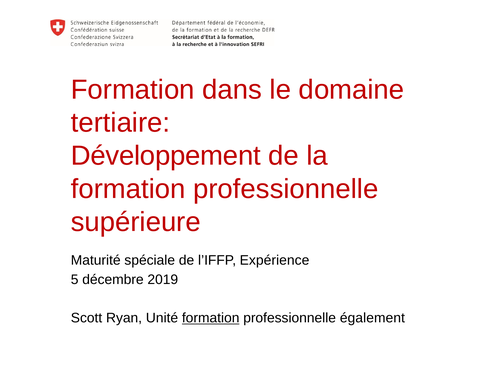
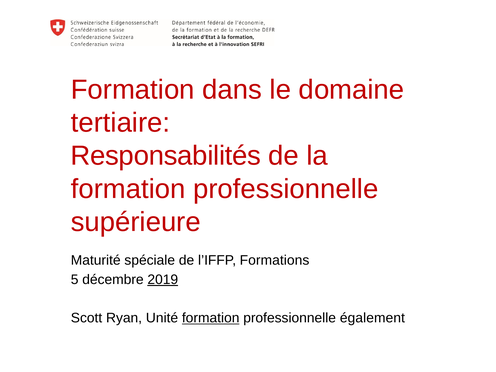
Développement: Développement -> Responsabilités (166, 156)
Expérience: Expérience -> Formations (275, 260)
2019 underline: none -> present (163, 279)
